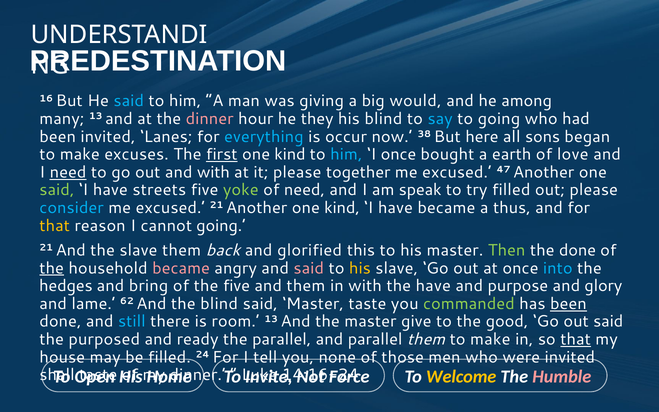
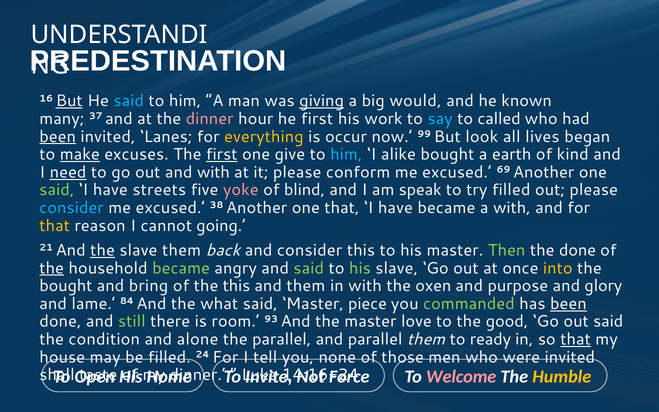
But underline: none -> present (69, 101)
giving underline: none -> present (322, 101)
among: among -> known (527, 101)
many 13: 13 -> 37 (96, 116)
he they: they -> first (317, 119)
his blind: blind -> work (383, 119)
to going: going -> called (499, 119)
been underline: none -> present (58, 137)
everything colour: light blue -> yellow (264, 137)
38: 38 -> 99 (424, 134)
here: here -> look (482, 137)
sons: sons -> lives (542, 137)
make underline: none -> present (80, 154)
kind: kind -> give (290, 154)
I once: once -> alike (398, 154)
love: love -> kind (573, 154)
together: together -> conform (358, 172)
47: 47 -> 69 (504, 170)
yoke colour: light green -> pink (241, 190)
of need: need -> blind (305, 190)
excused 21: 21 -> 38 (217, 205)
Another one kind: kind -> that (342, 208)
a thus: thus -> with (512, 208)
the underline: none -> present (103, 250)
and glorified: glorified -> consider (310, 250)
became colour: pink -> light green (181, 268)
said colour: pink -> light green (309, 268)
his colour: yellow -> light green (360, 268)
into colour: light blue -> yellow (558, 268)
hedges: hedges -> bought (66, 286)
the five: five -> this (236, 286)
the have: have -> oxen (433, 286)
62: 62 -> 84 (127, 301)
the blind: blind -> what (219, 304)
Master taste: taste -> piece (368, 304)
still colour: light blue -> light green (132, 321)
room 13: 13 -> 93 (271, 319)
give: give -> love (416, 321)
purposed: purposed -> condition (104, 339)
ready: ready -> alone (198, 339)
them to make: make -> ready (490, 339)
Welcome colour: yellow -> pink (461, 377)
Humble colour: pink -> yellow (562, 377)
